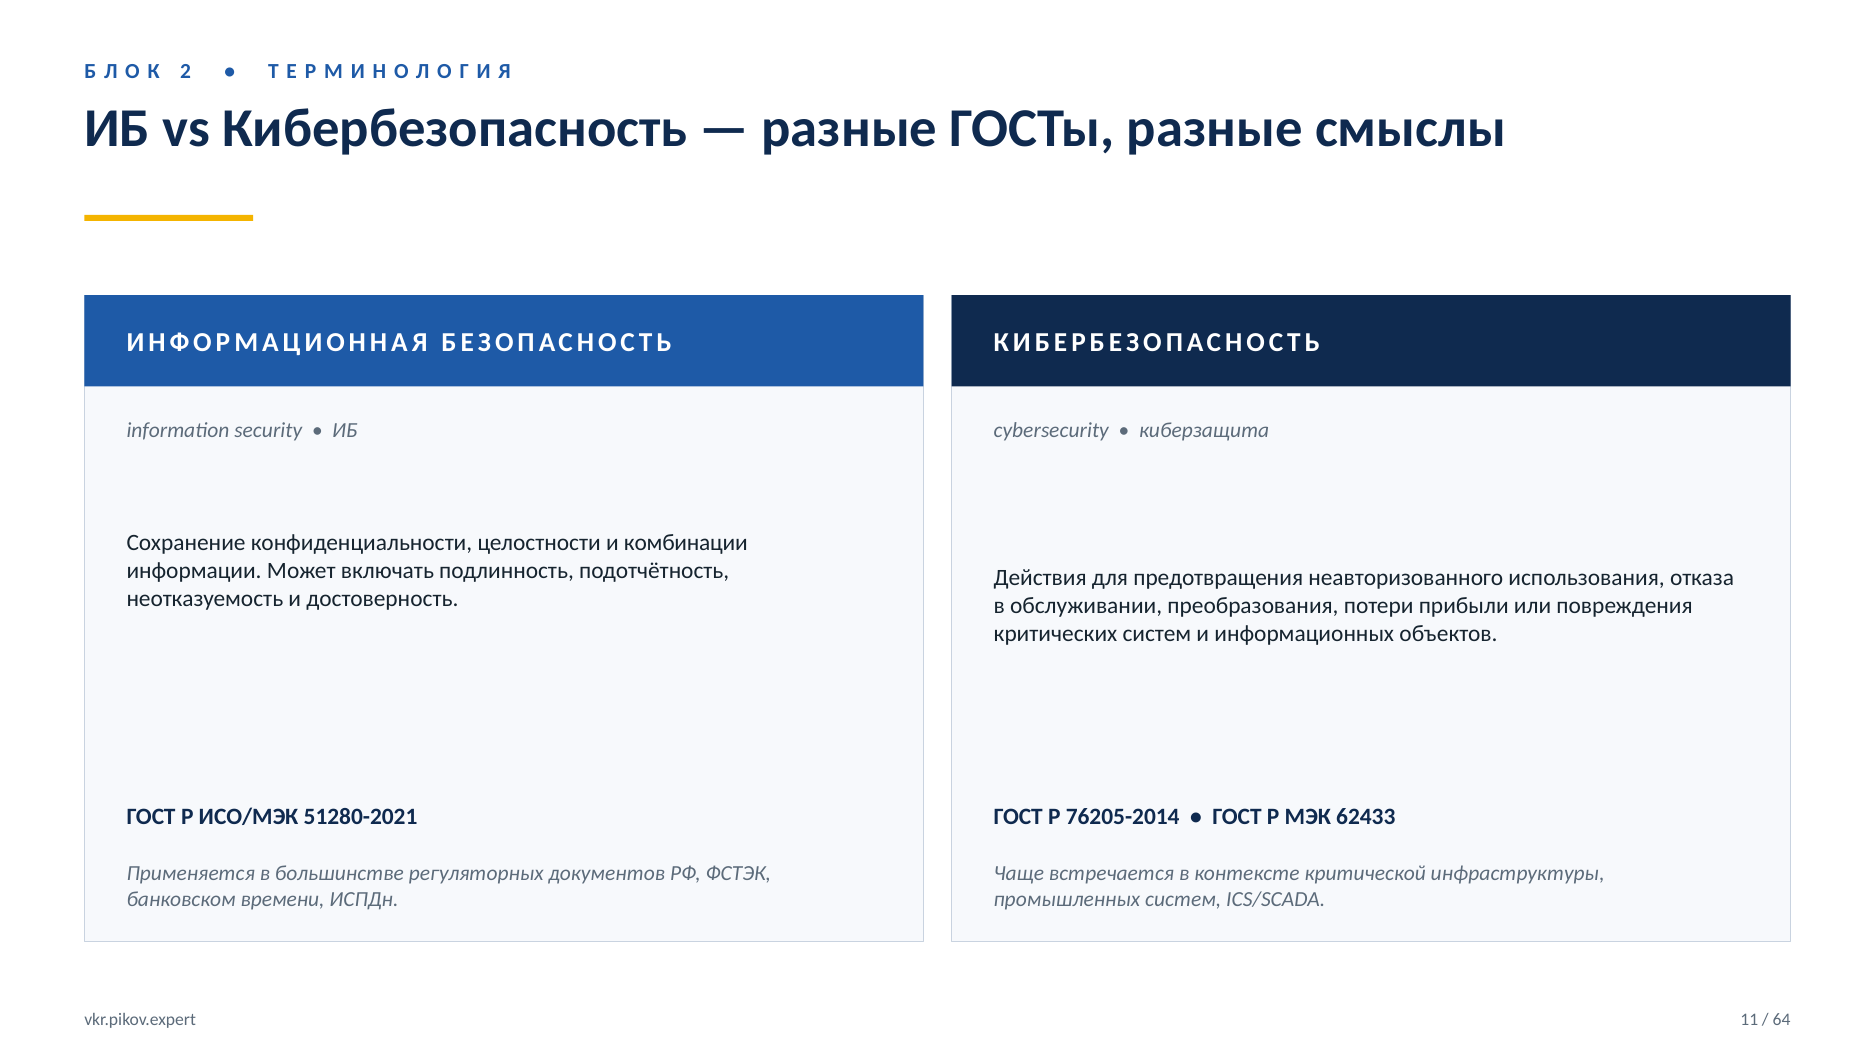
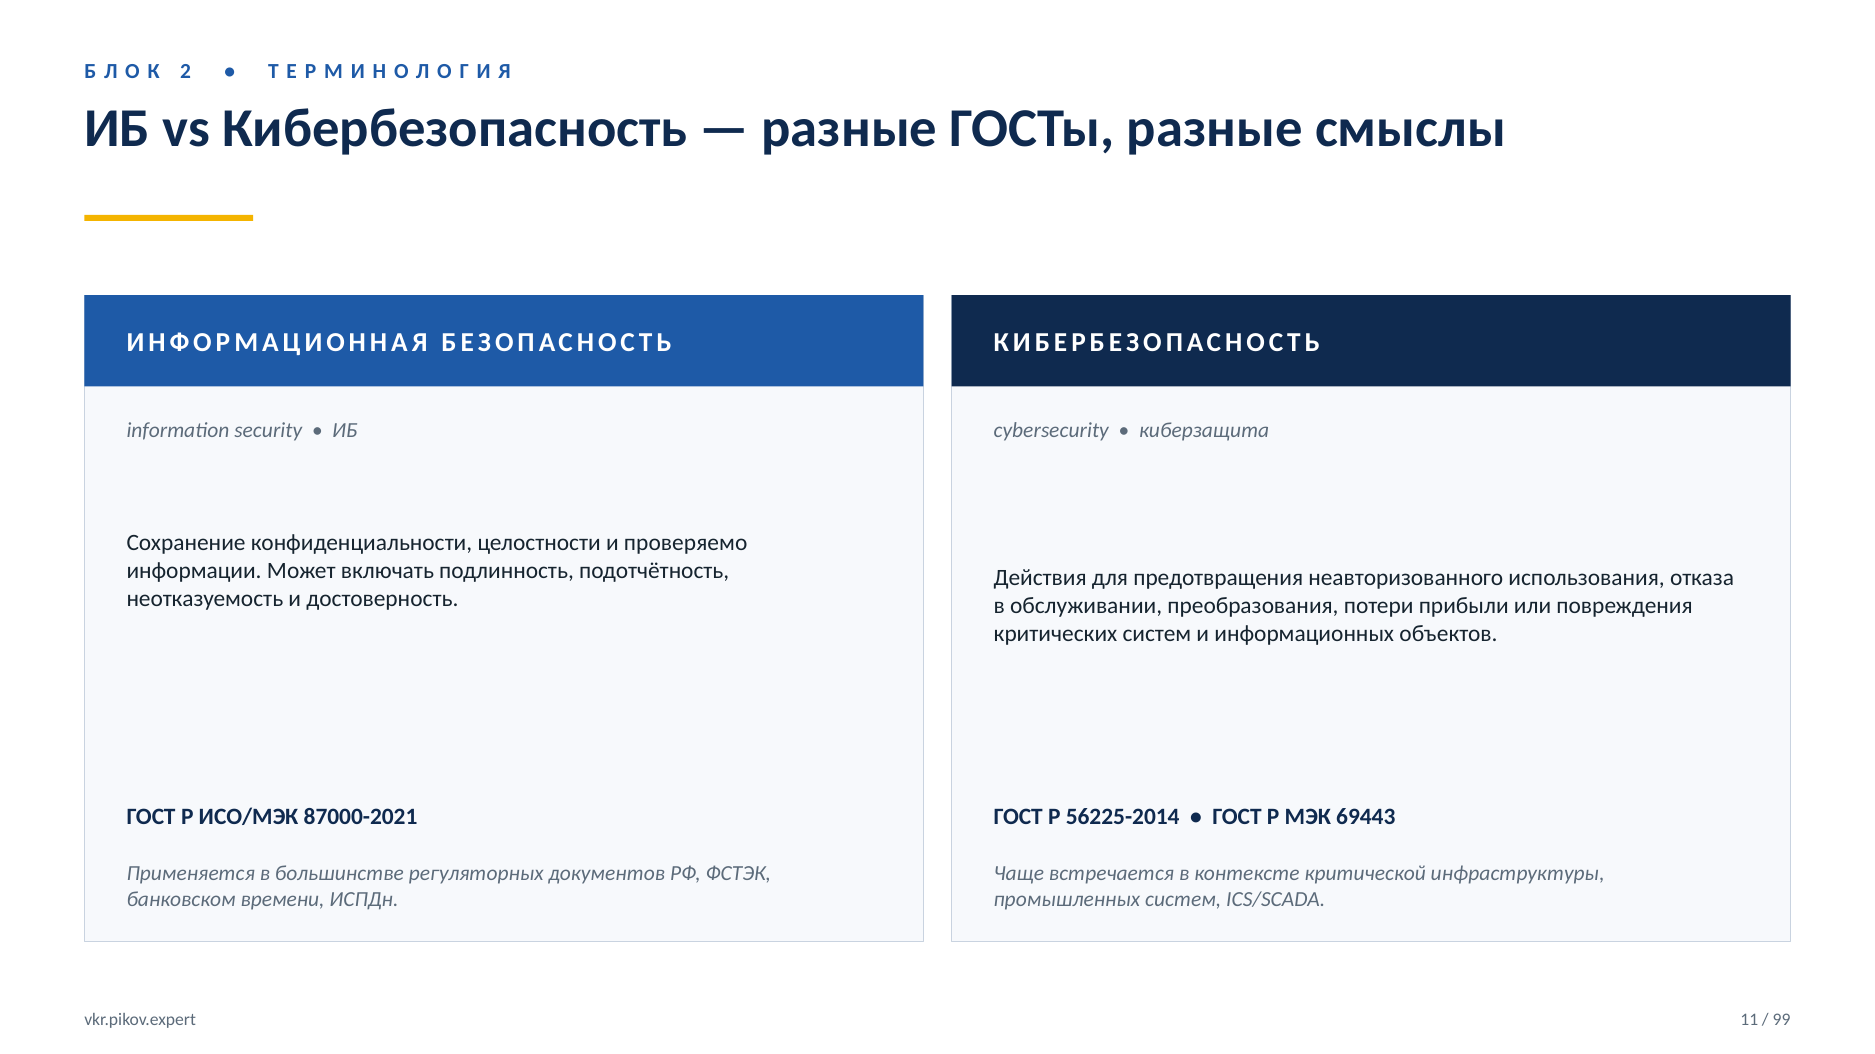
комбинации: комбинации -> проверяемо (686, 543)
51280-2021: 51280-2021 -> 87000-2021 (361, 817)
76205-2014: 76205-2014 -> 56225-2014 (1123, 817)
62433: 62433 -> 69443 (1366, 817)
64: 64 -> 99 (1782, 1021)
